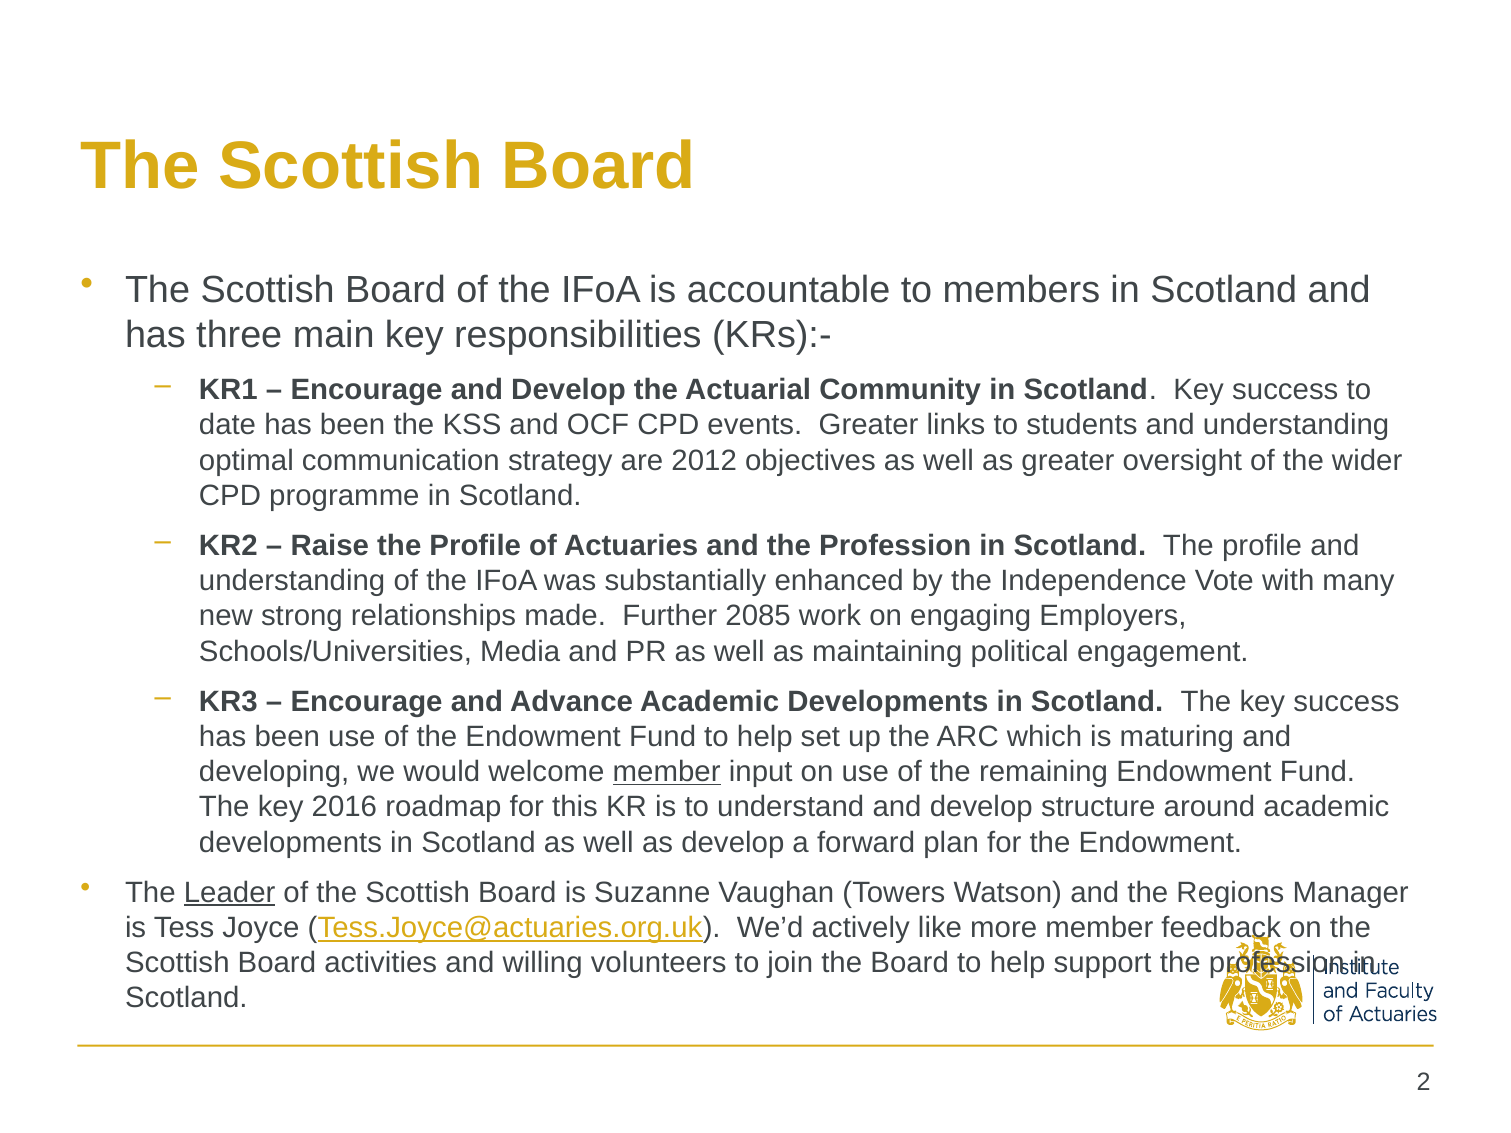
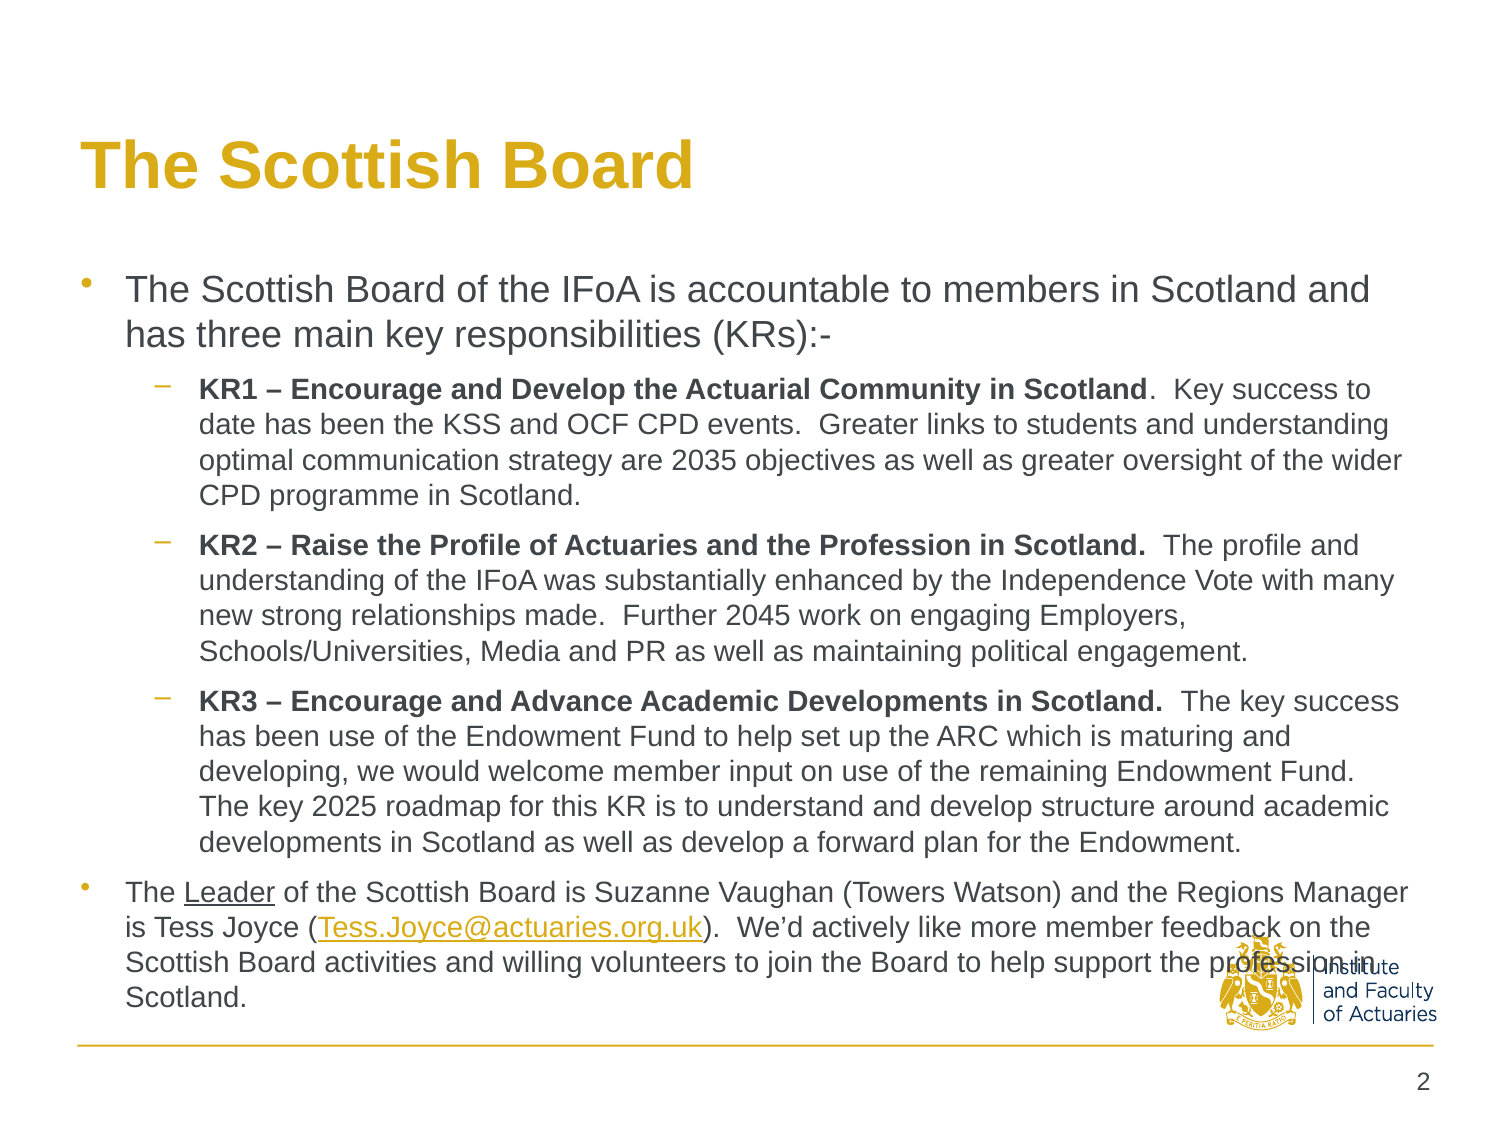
2012: 2012 -> 2035 (704, 460)
2085: 2085 -> 2045 (758, 616)
member underline: present -> none (667, 772)
2016: 2016 -> 2025 (344, 807)
